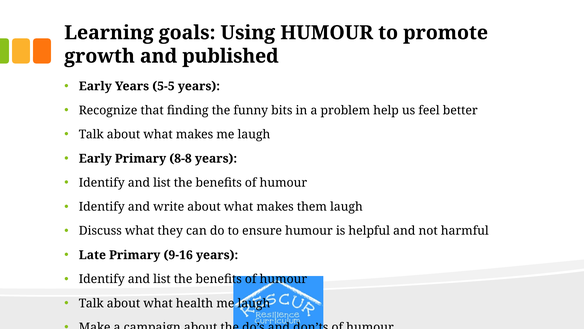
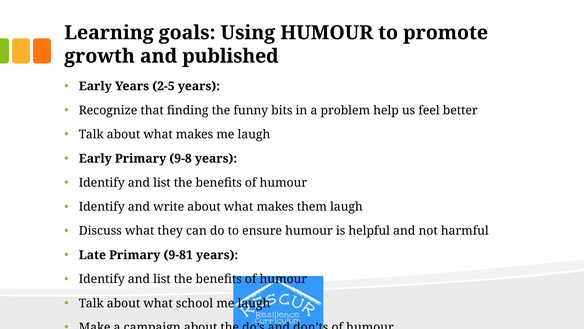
5-5: 5-5 -> 2-5 (163, 86)
8-8: 8-8 -> 9-8 (181, 158)
9-16: 9-16 -> 9-81 (178, 255)
health: health -> school (195, 303)
